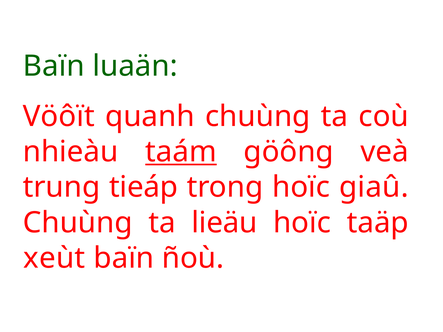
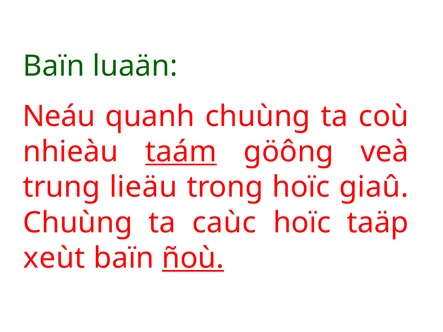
Vöôït: Vöôït -> Neáu (59, 116)
tieáp: tieáp -> lieäu (143, 187)
lieäu: lieäu -> caùc (224, 223)
ñoù underline: none -> present (193, 258)
